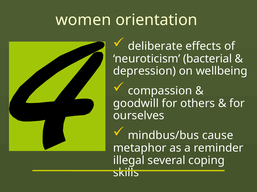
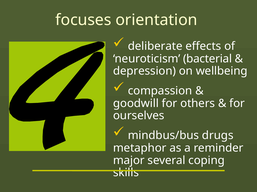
women: women -> focuses (83, 20)
cause: cause -> drugs (218, 136)
illegal: illegal -> major (129, 161)
